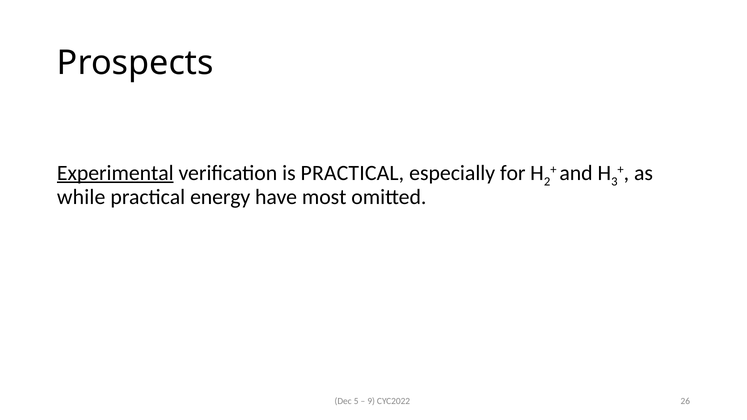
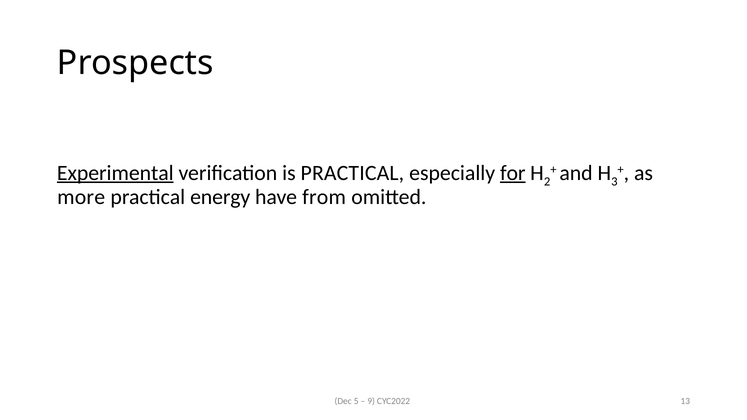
for underline: none -> present (513, 173)
while: while -> more (81, 197)
most: most -> from (324, 197)
26: 26 -> 13 (685, 401)
